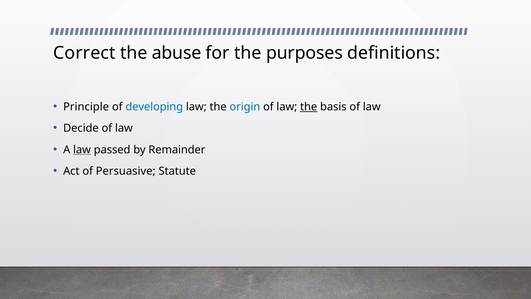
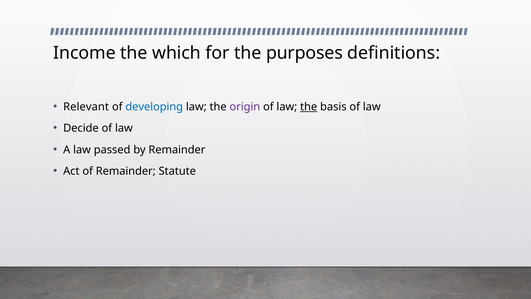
Correct: Correct -> Income (84, 53)
abuse: abuse -> which (177, 53)
Principle: Principle -> Relevant (86, 107)
origin colour: blue -> purple (245, 107)
law underline: present -> none (82, 150)
of Persuasive: Persuasive -> Remainder (126, 171)
